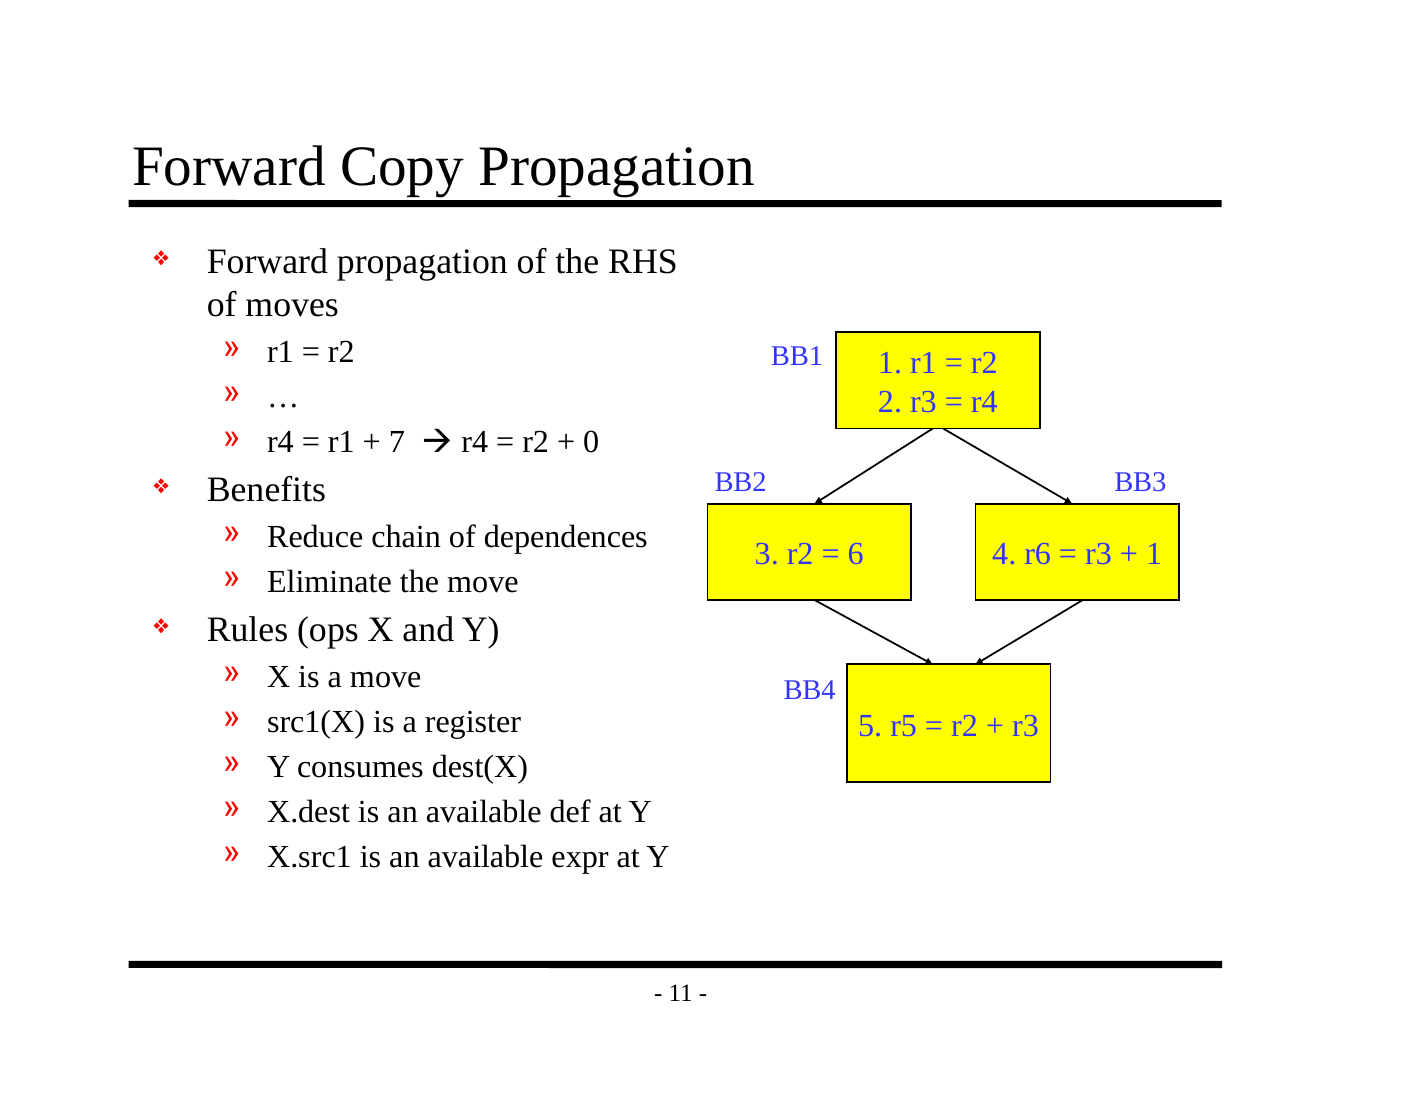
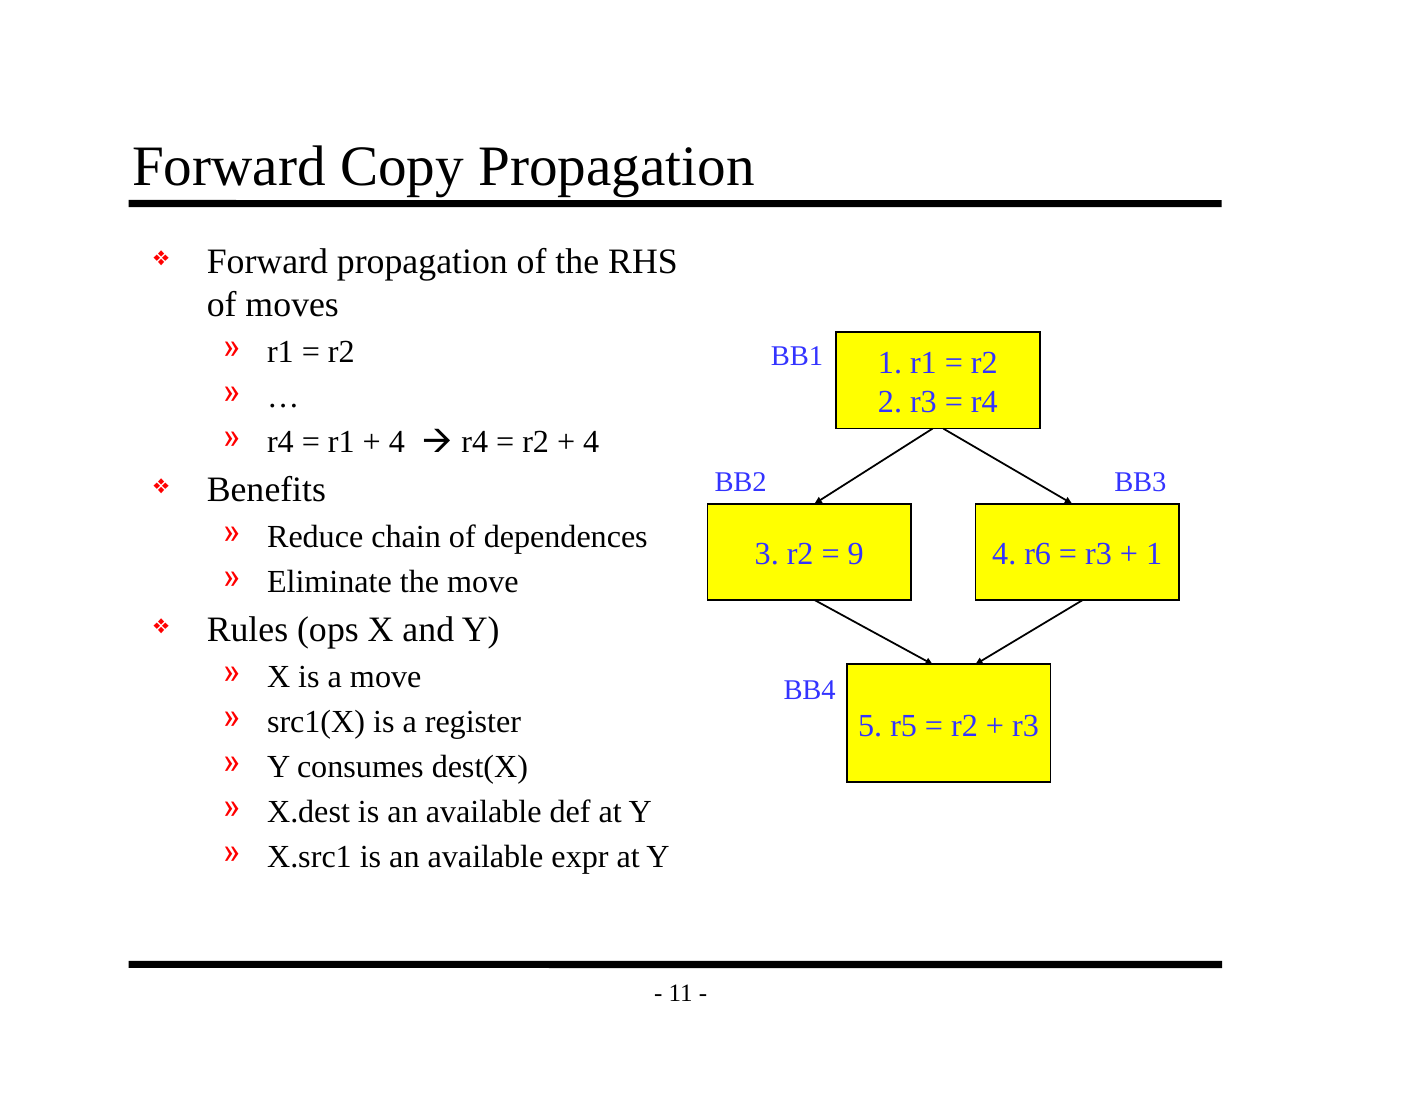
7: 7 -> 4 (397, 442)
0: 0 -> 4 (591, 442)
6: 6 -> 9 (856, 554)
